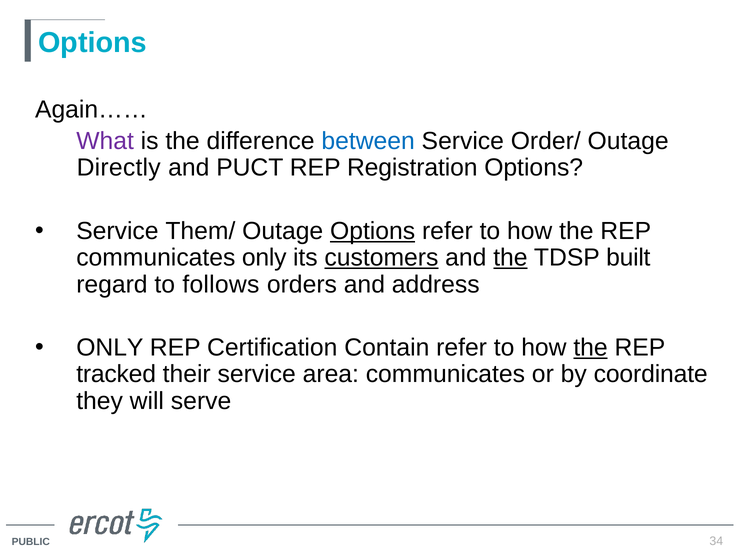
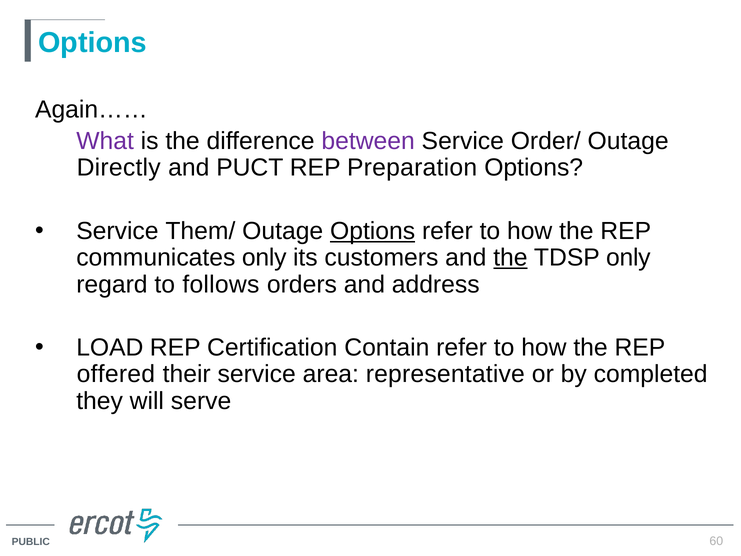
between colour: blue -> purple (368, 141)
Registration: Registration -> Preparation (412, 168)
customers underline: present -> none (381, 258)
TDSP built: built -> only (628, 258)
ONLY: ONLY -> LOAD (110, 347)
the underline: present -> none (591, 347)
tracked: tracked -> offered (116, 374)
area communicates: communicates -> representative (445, 374)
coordinate: coordinate -> completed (651, 374)
34: 34 -> 60 (716, 541)
